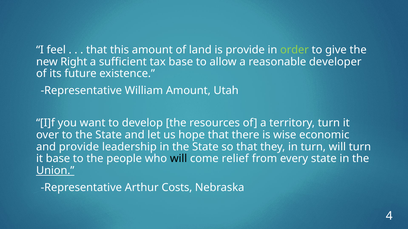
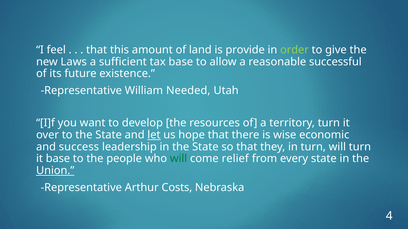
Right: Right -> Laws (74, 62)
developer: developer -> successful (335, 62)
William Amount: Amount -> Needed (188, 91)
let underline: none -> present (154, 135)
and provide: provide -> success (79, 147)
will colour: black -> green (179, 159)
